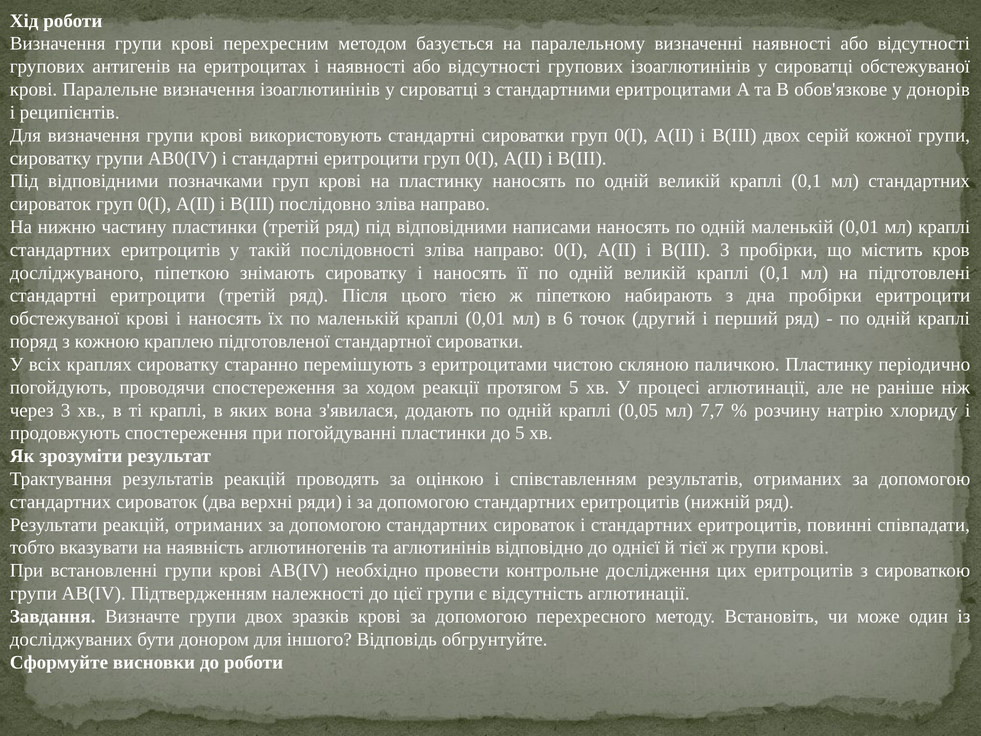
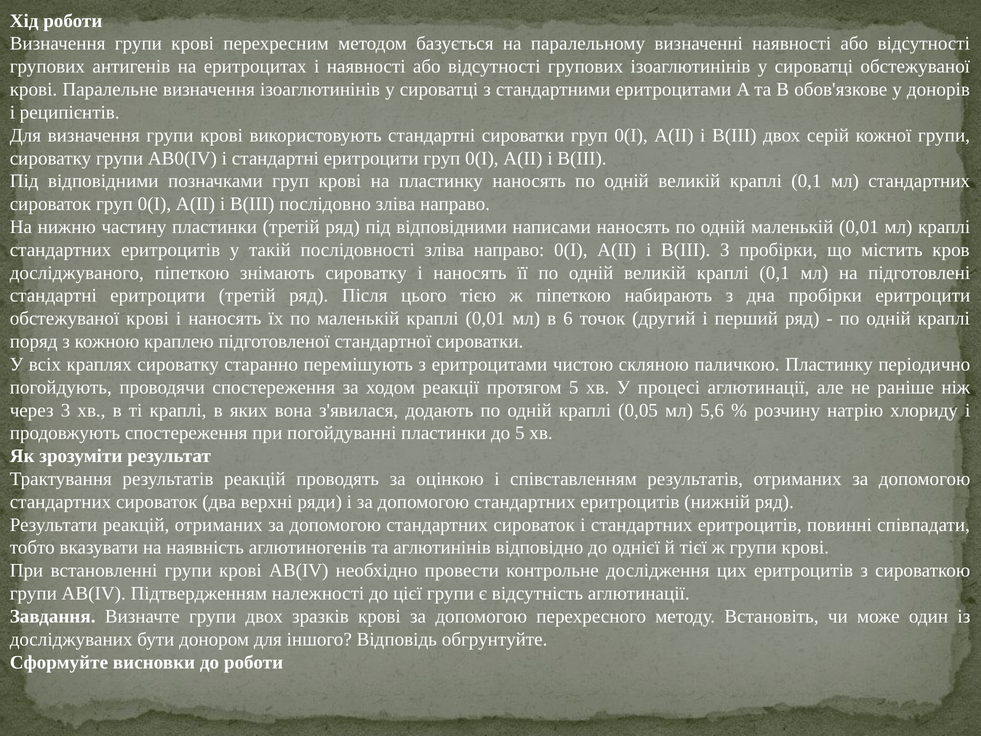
7,7: 7,7 -> 5,6 (712, 410)
